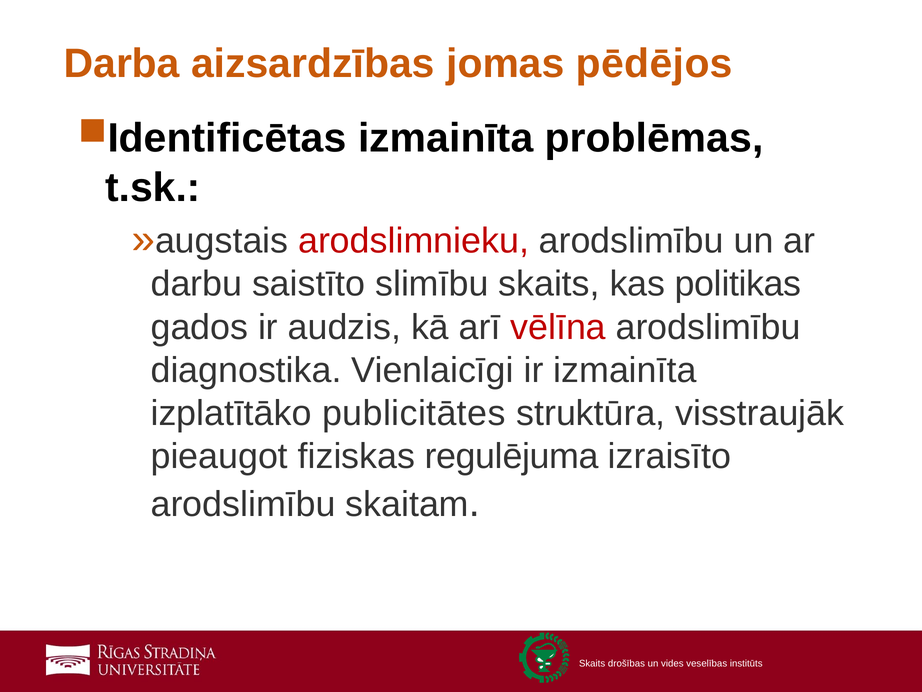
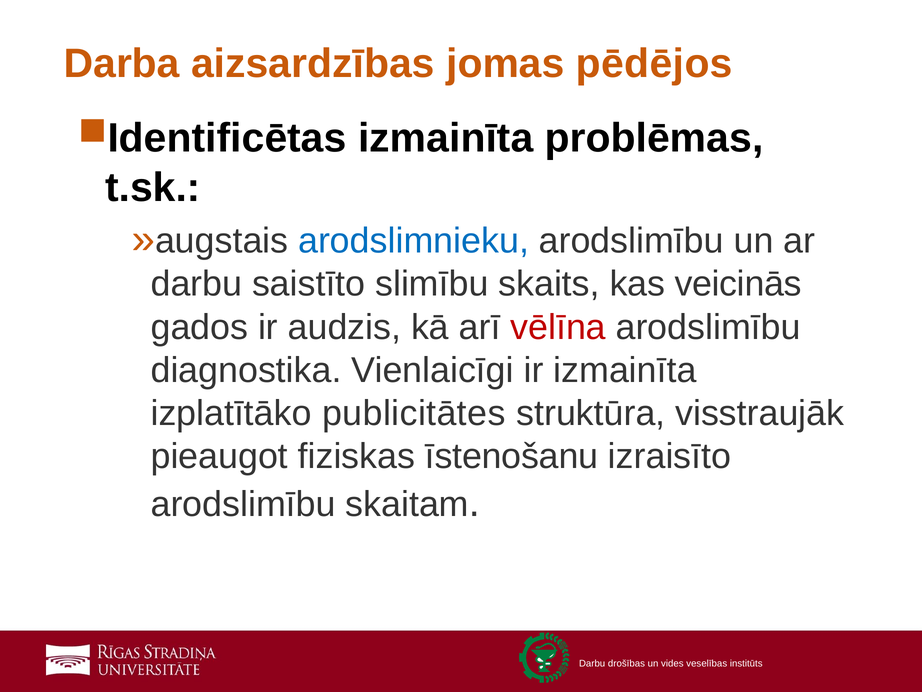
arodslimnieku colour: red -> blue (414, 241)
politikas: politikas -> veicinās (738, 284)
regulējuma: regulējuma -> īstenošanu (512, 456)
Skaits: Skaits -> Darbu (592, 663)
